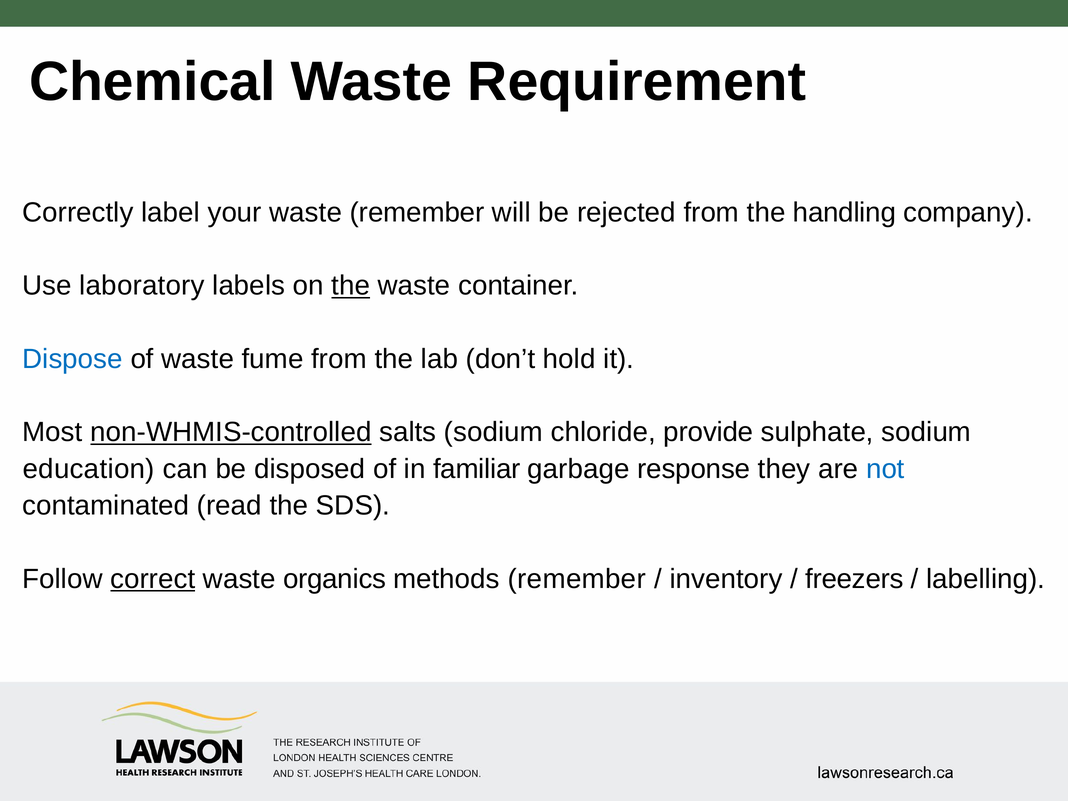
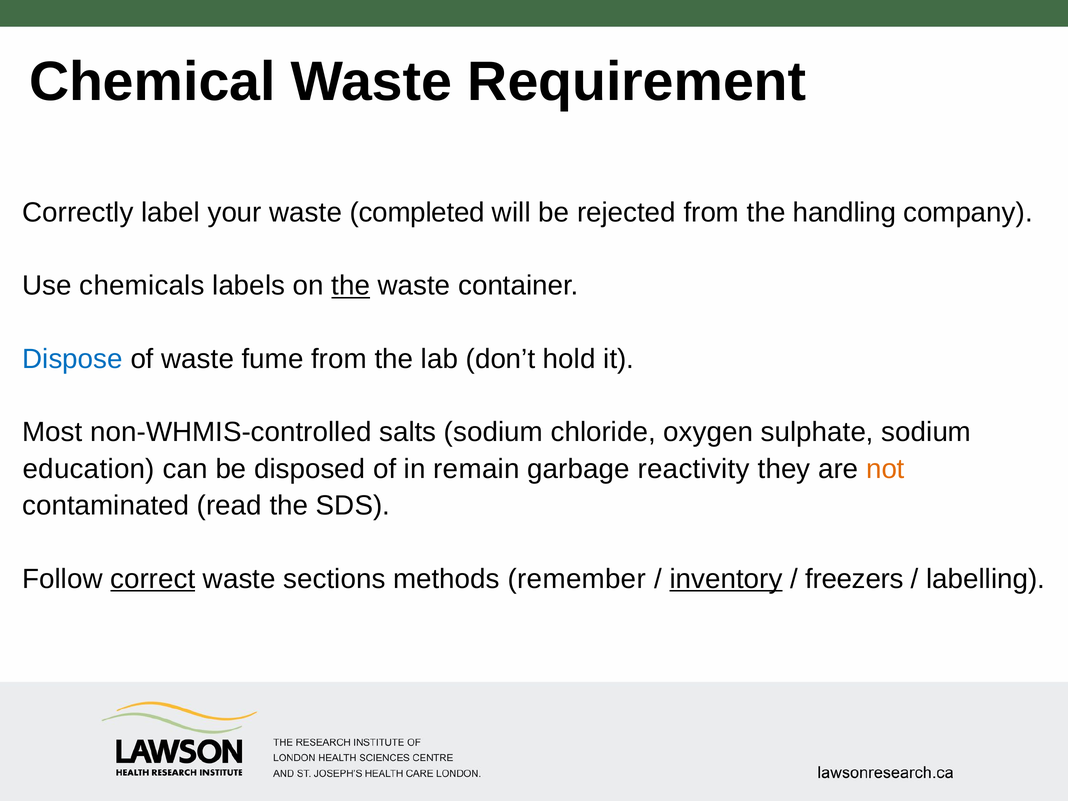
waste remember: remember -> completed (417, 212)
laboratory: laboratory -> chemicals (142, 286)
non-WHMIS-controlled underline: present -> none (231, 432)
provide: provide -> oxygen (708, 432)
familiar: familiar -> remain (477, 469)
response: response -> reactivity (694, 469)
not colour: blue -> orange (885, 469)
organics: organics -> sections (334, 579)
inventory underline: none -> present (726, 579)
